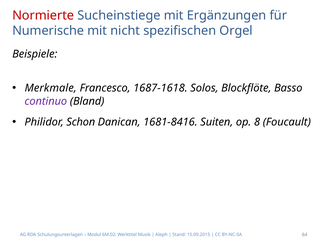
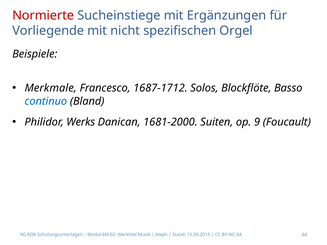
Numerische: Numerische -> Vorliegende (48, 31)
1687-1618: 1687-1618 -> 1687-1712 (160, 88)
continuo colour: purple -> blue (46, 101)
Schon: Schon -> Werks (81, 122)
1681-8416: 1681-8416 -> 1681-2000 (170, 122)
8: 8 -> 9 (257, 122)
